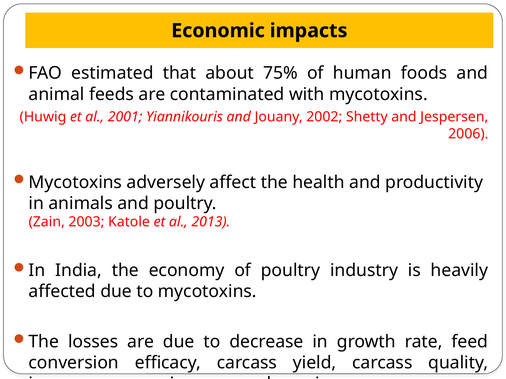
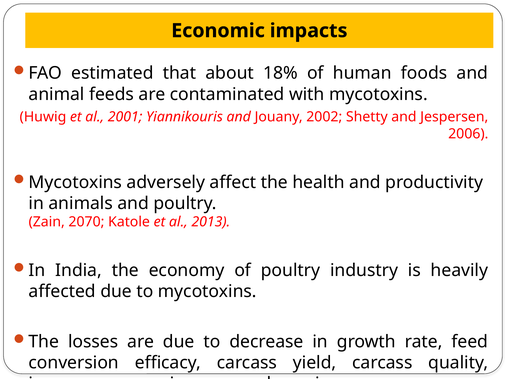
75%: 75% -> 18% (280, 73)
2003: 2003 -> 2070 (86, 222)
